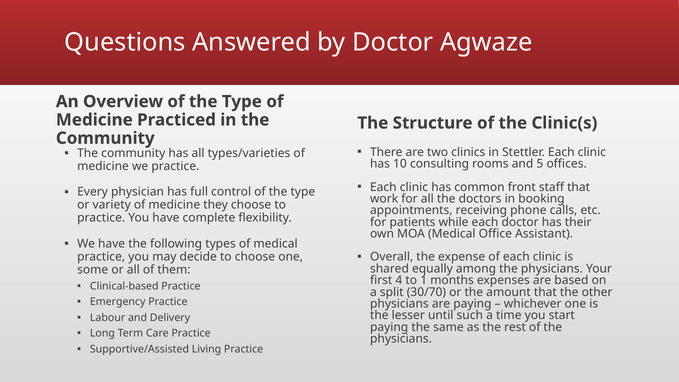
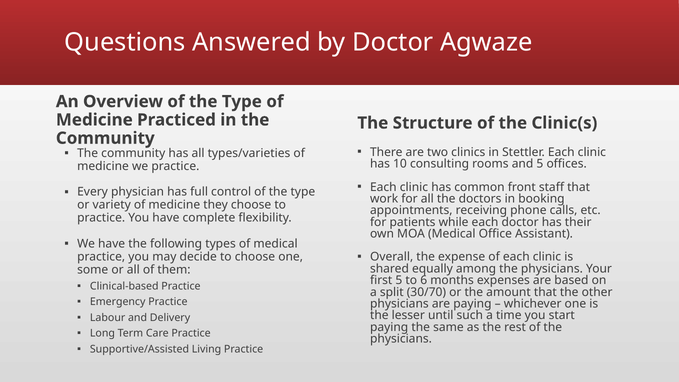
first 4: 4 -> 5 (399, 280)
1: 1 -> 6 (424, 280)
